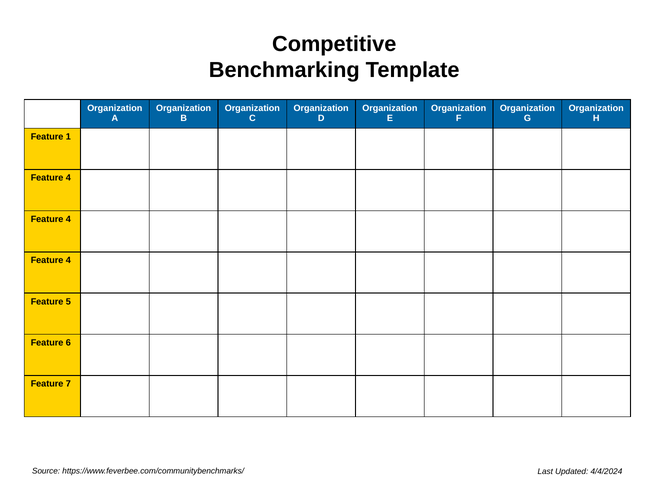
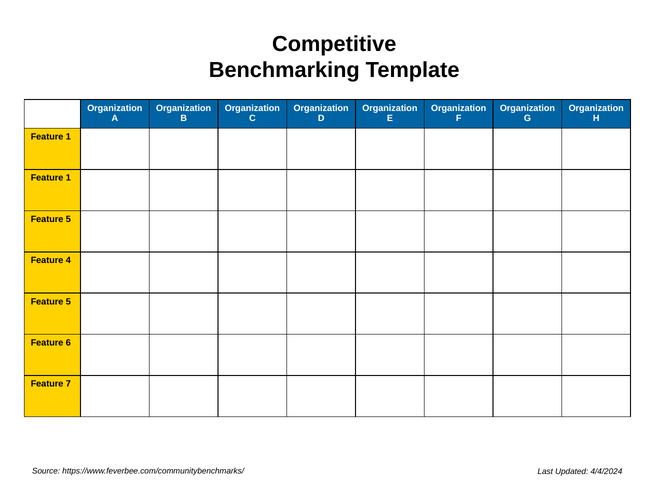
4: 4 -> 1 (68, 178)
4: 4 -> 5 (68, 219)
